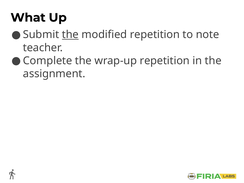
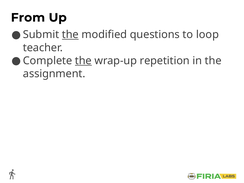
What: What -> From (28, 18)
modified repetition: repetition -> questions (155, 35)
note: note -> loop (207, 35)
the underline: none -> present (83, 61)
